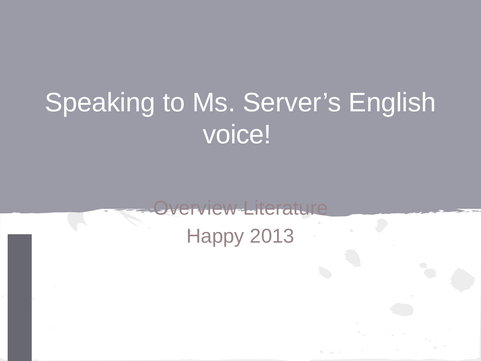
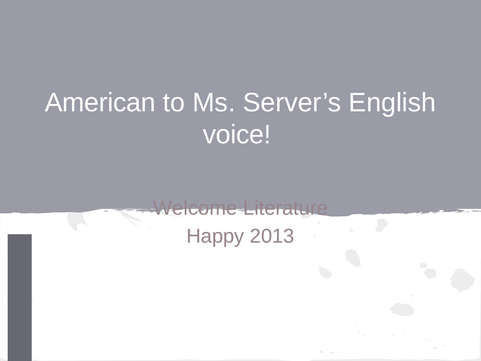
Speaking: Speaking -> American (100, 103)
Overview: Overview -> Welcome (195, 208)
